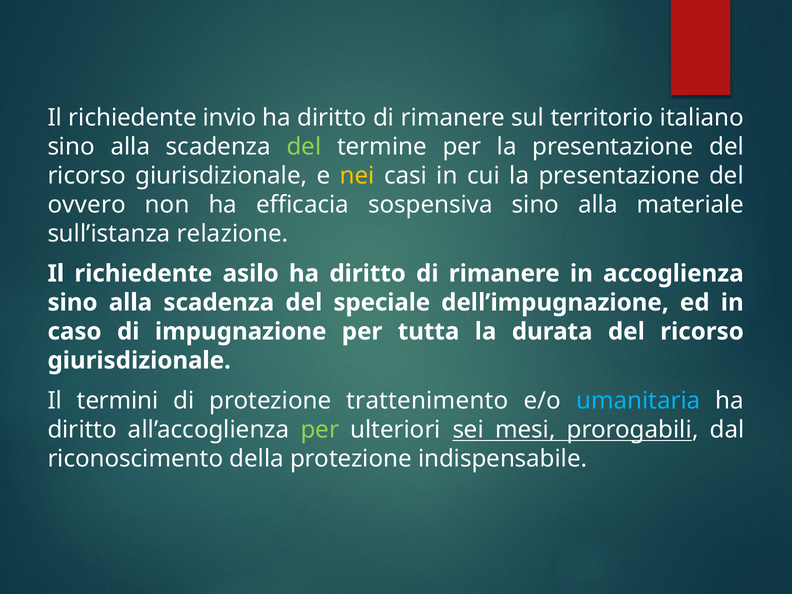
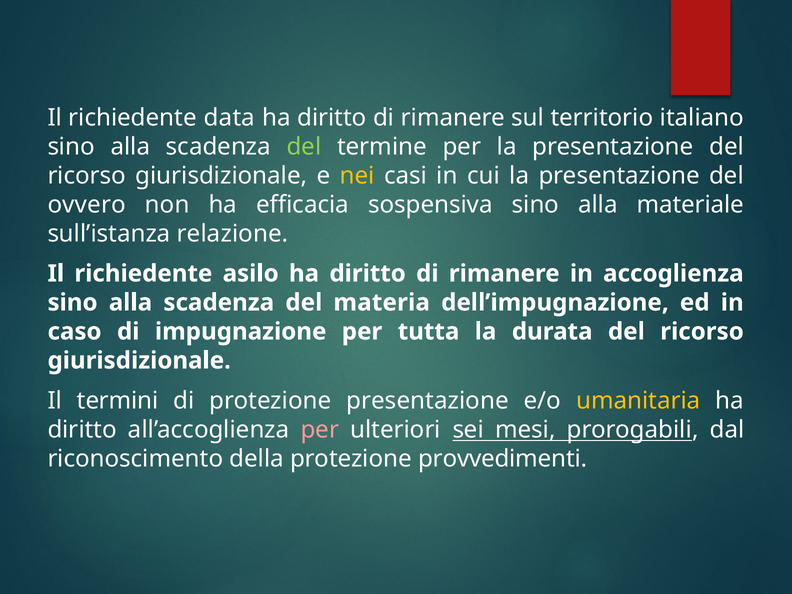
invio: invio -> data (229, 118)
speciale: speciale -> materia (382, 303)
protezione trattenimento: trattenimento -> presentazione (428, 401)
umanitaria colour: light blue -> yellow (638, 401)
per colour: light green -> pink (320, 430)
indispensabile: indispensabile -> provvedimenti (503, 459)
